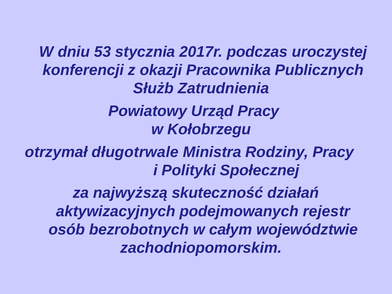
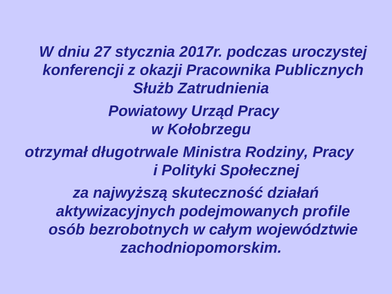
53: 53 -> 27 (103, 52)
rejestr: rejestr -> profile (327, 211)
